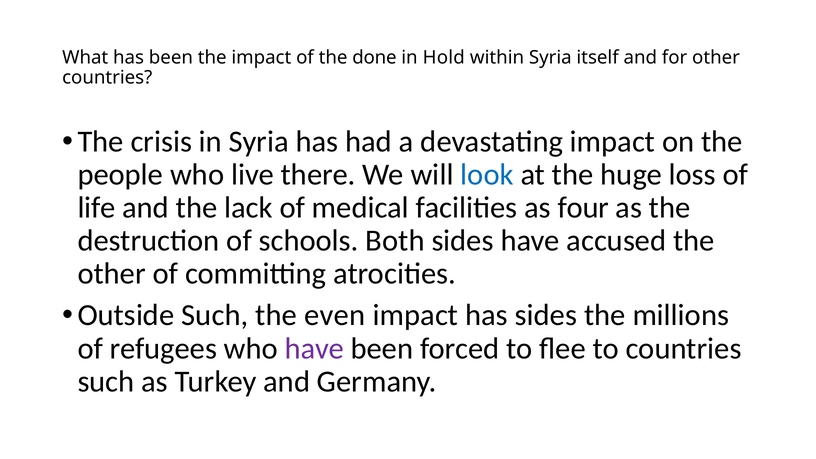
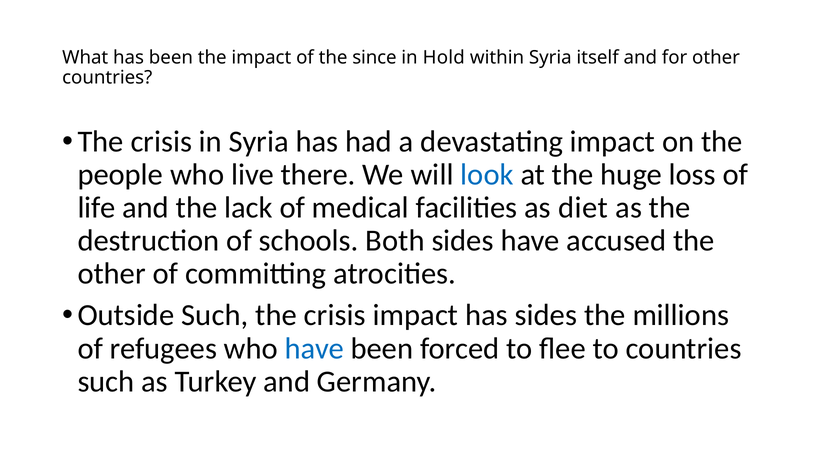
done: done -> since (374, 58)
four: four -> diet (583, 208)
even: even -> crisis (335, 315)
have colour: purple -> blue (314, 348)
